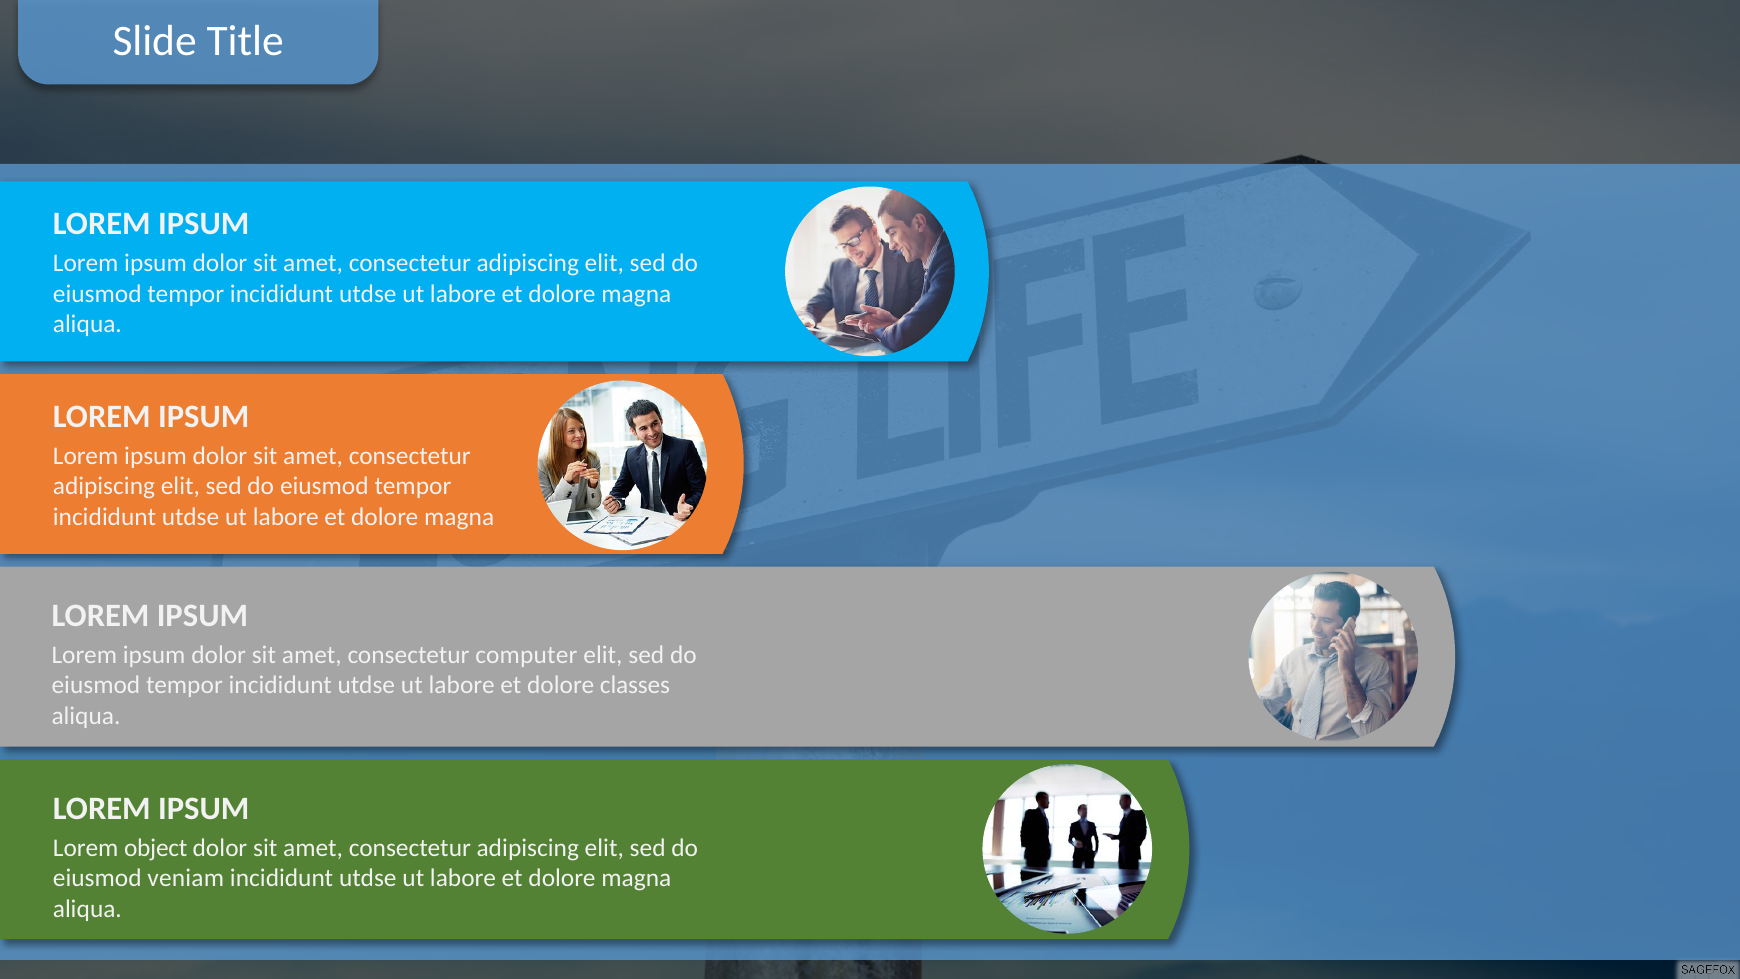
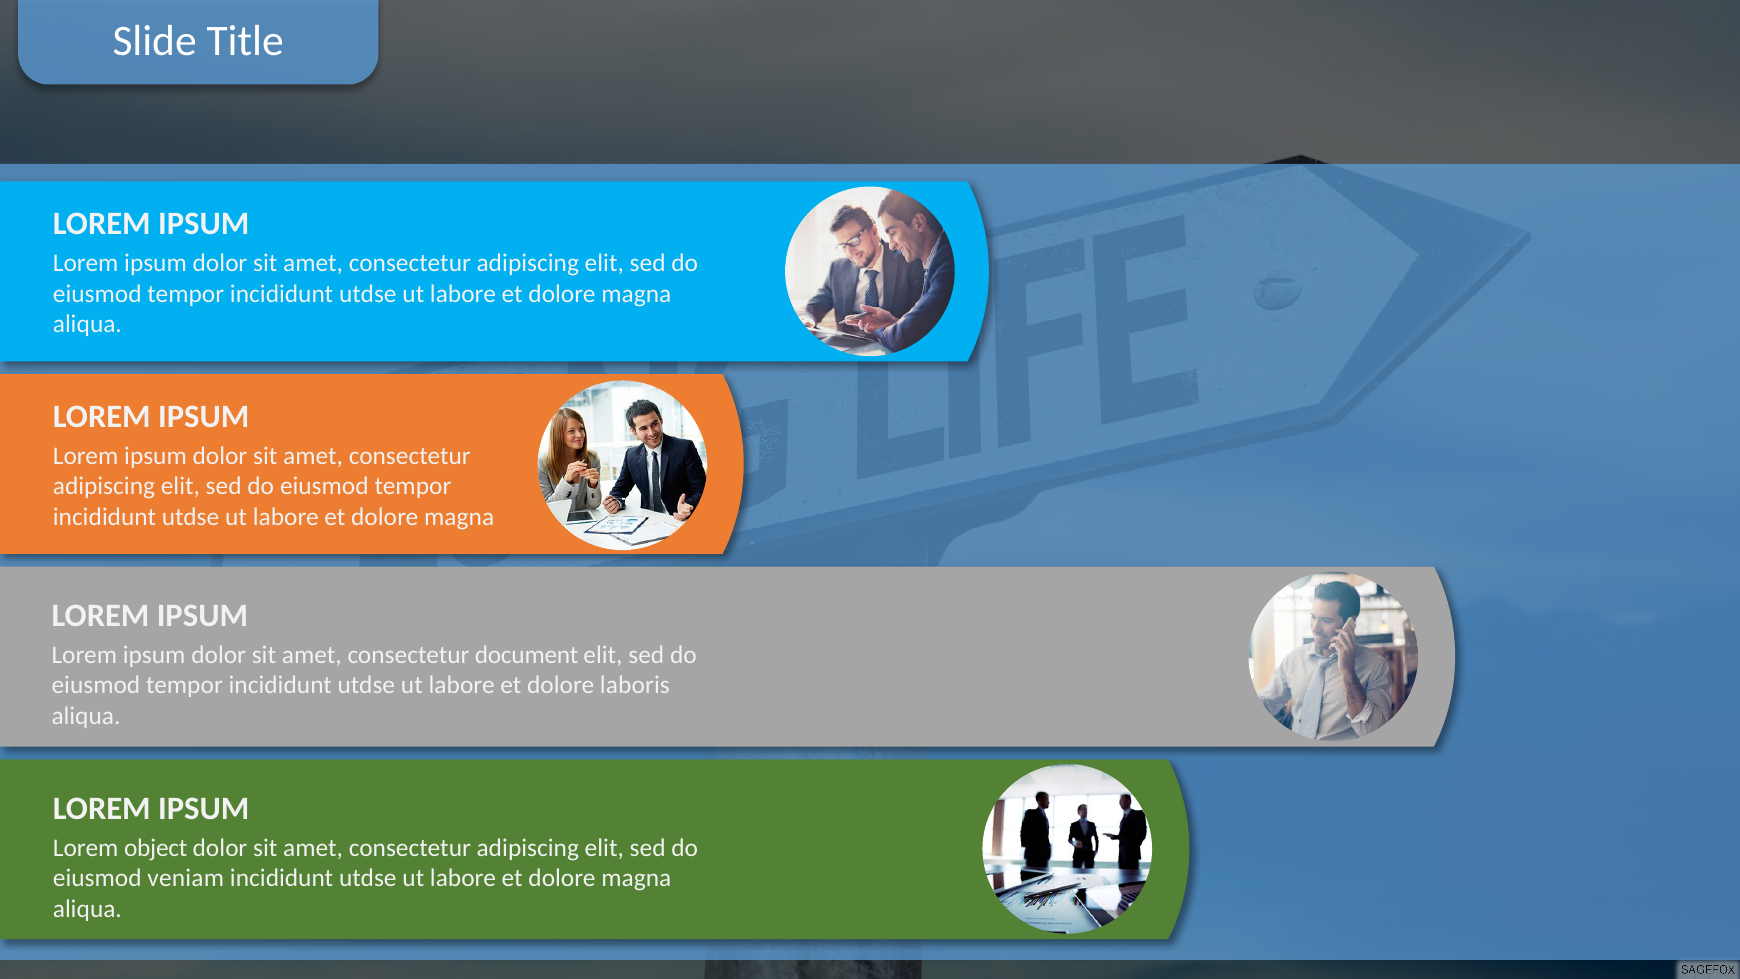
computer: computer -> document (527, 655)
classes: classes -> laboris (635, 685)
